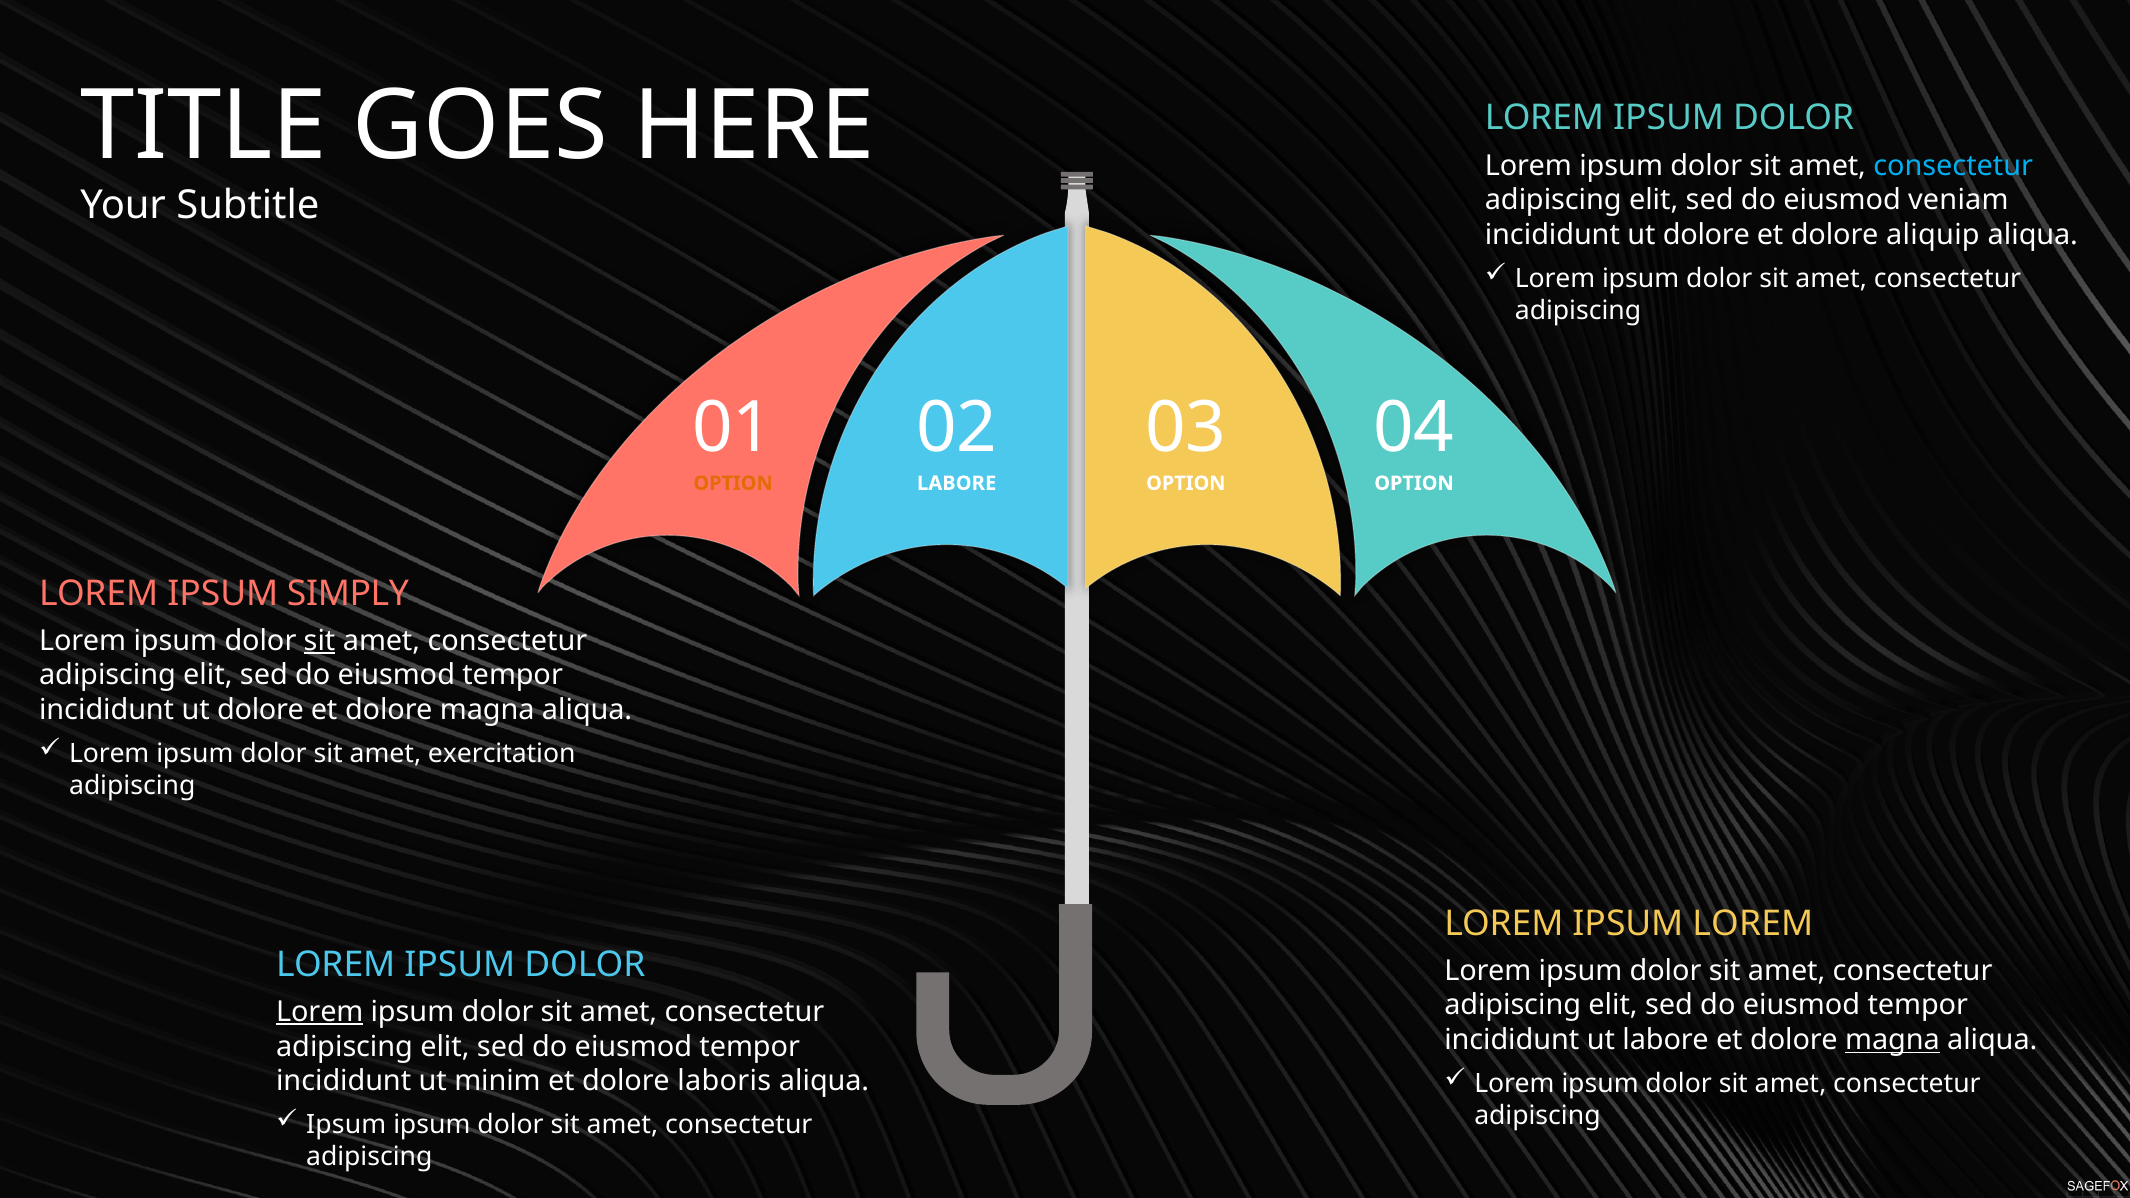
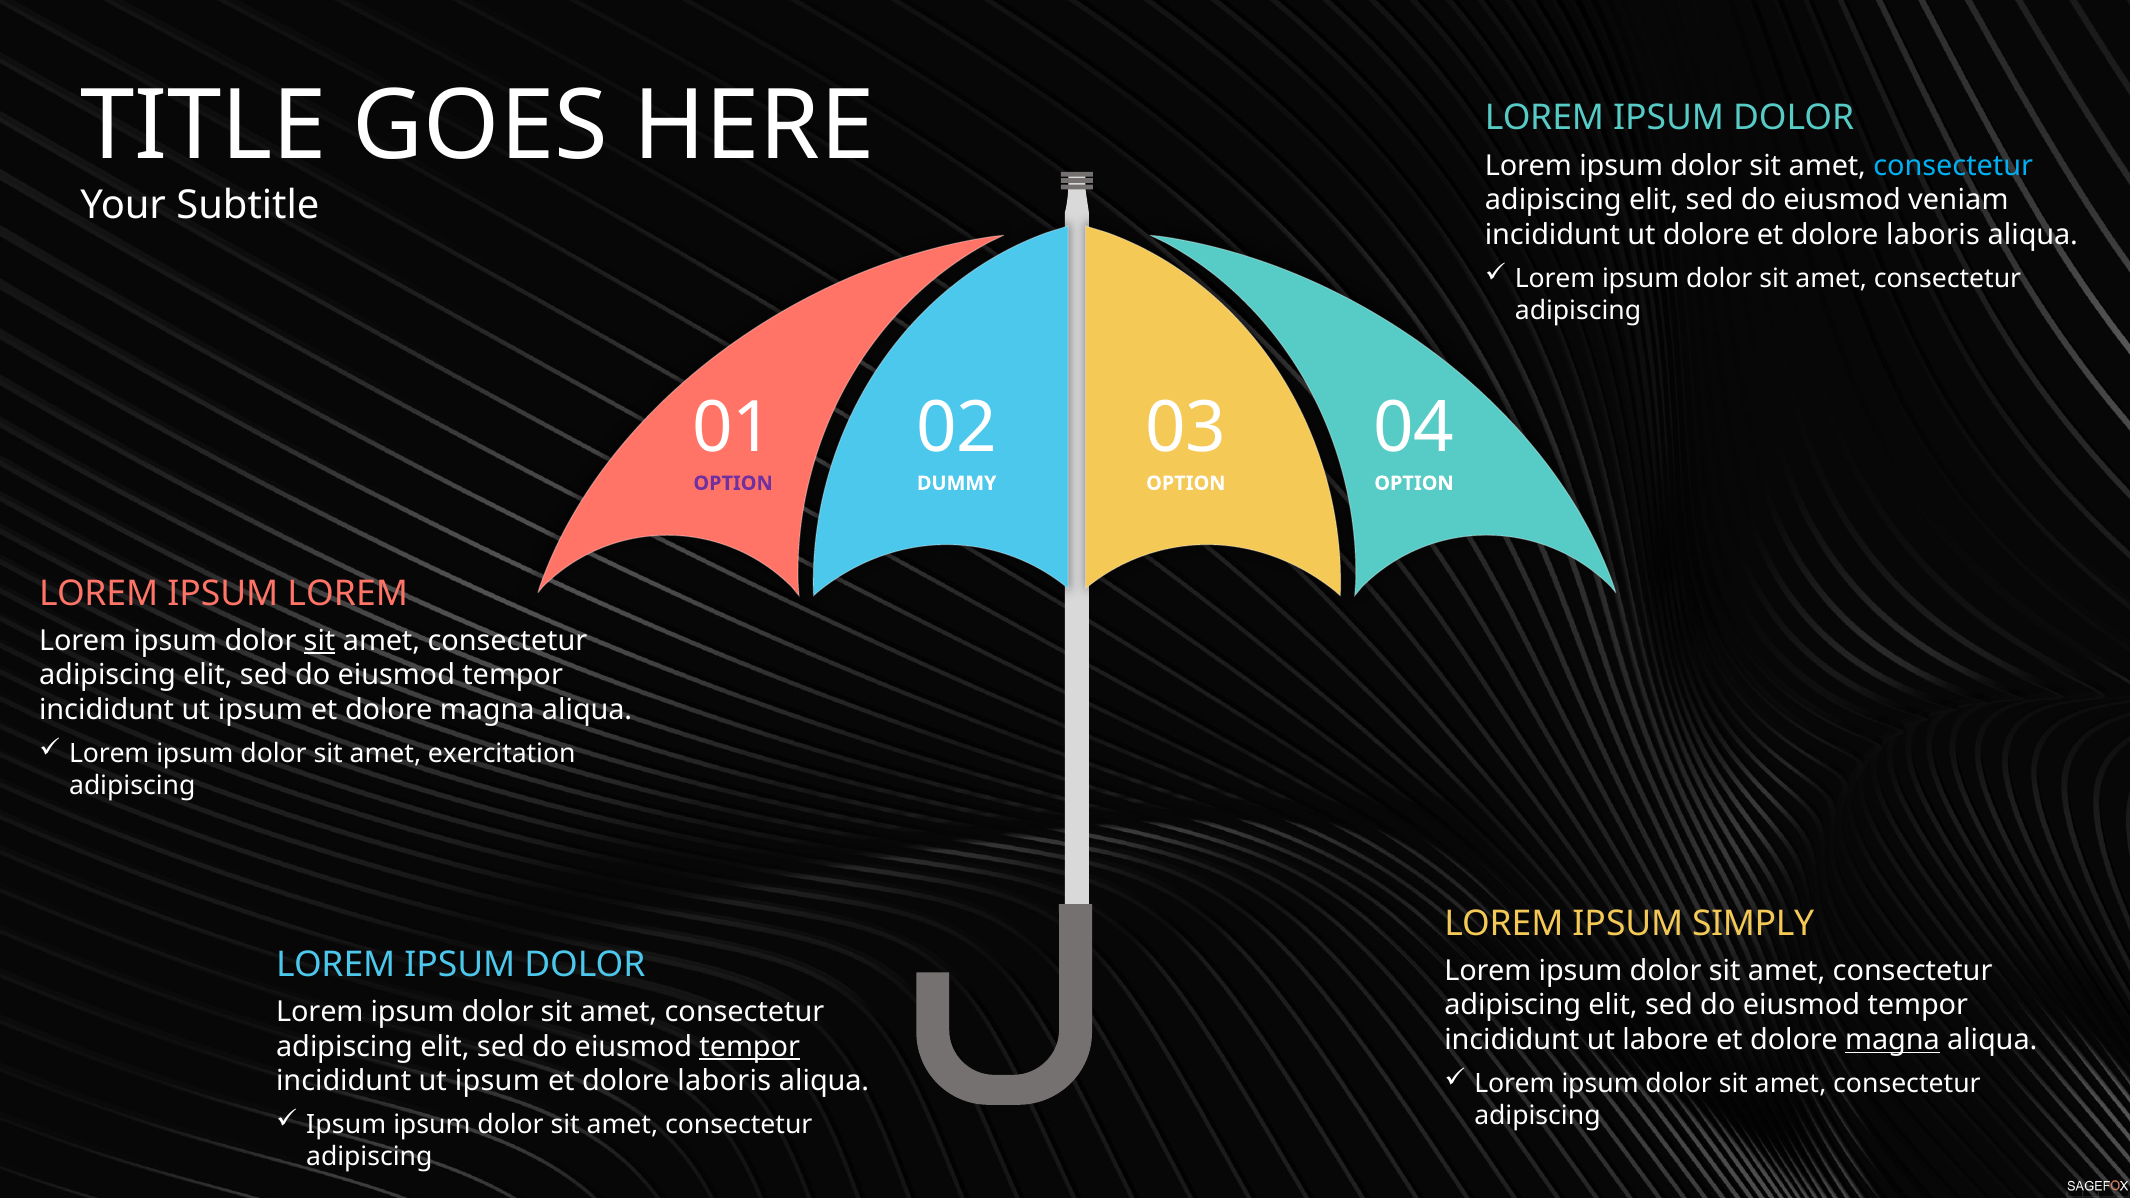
aliquip: aliquip -> laboris (1933, 235)
OPTION colour: orange -> purple (733, 483)
LABORE: LABORE -> DUMMY (957, 483)
IPSUM SIMPLY: SIMPLY -> LOREM (348, 593)
dolore: dolore -> ipsum (260, 710)
IPSUM LOREM: LOREM -> SIMPLY (1753, 923)
Lorem underline: present -> none (320, 1012)
tempor underline: none -> present (750, 1047)
minim: minim -> ipsum (497, 1081)
